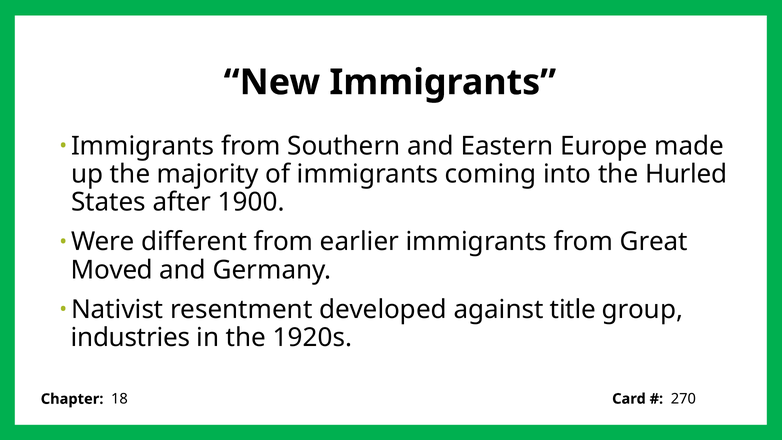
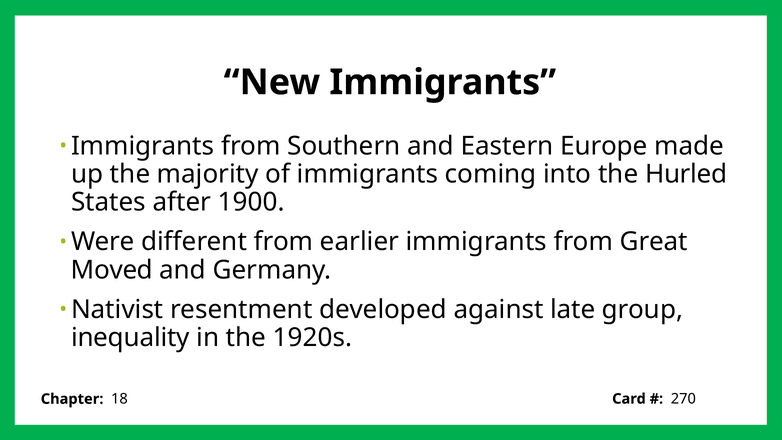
title: title -> late (573, 310)
industries: industries -> inequality (130, 338)
